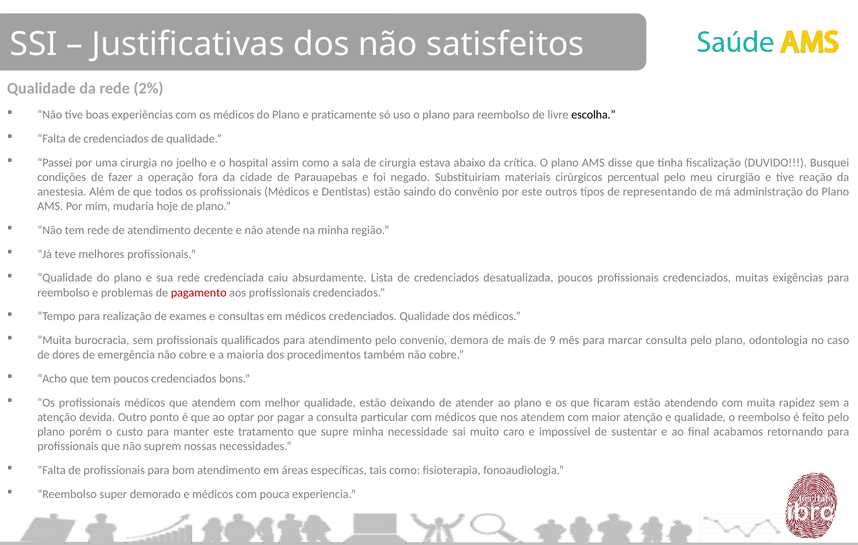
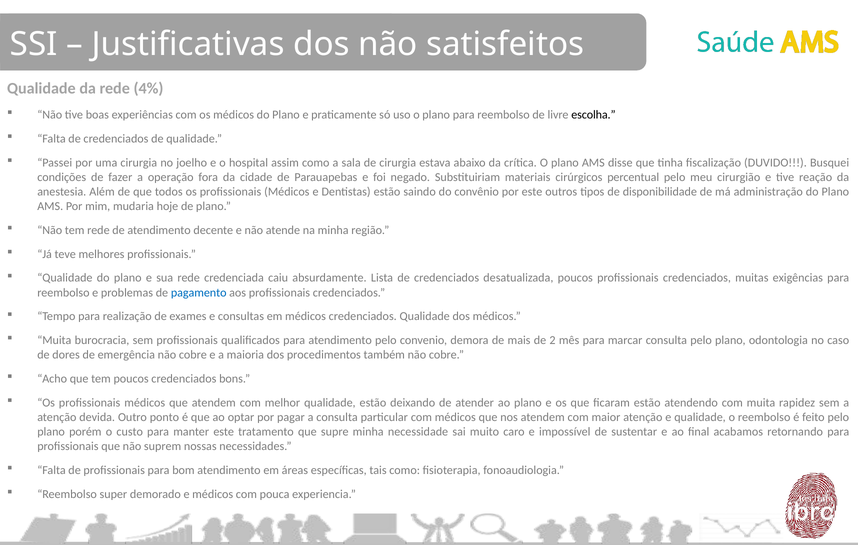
2%: 2% -> 4% (148, 88)
representando: representando -> disponibilidade (660, 192)
pagamento colour: red -> blue (199, 292)
9: 9 -> 2 (553, 340)
